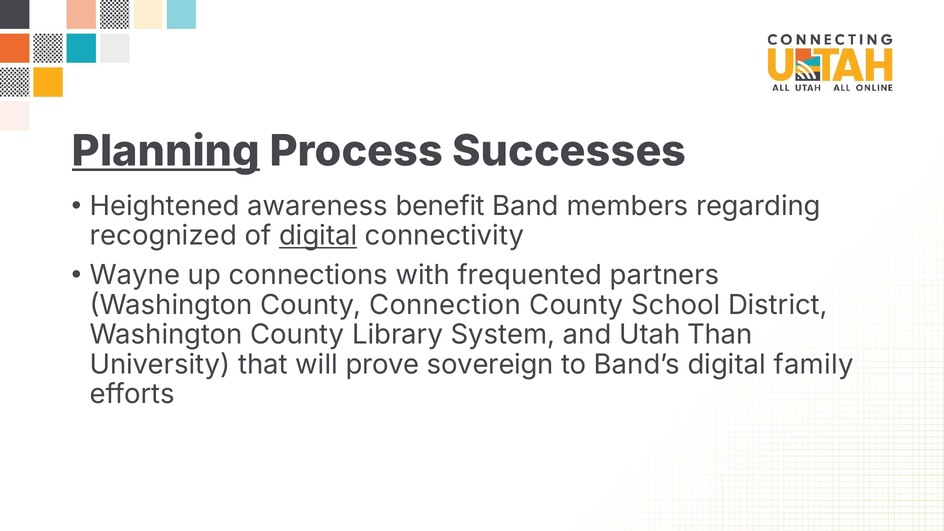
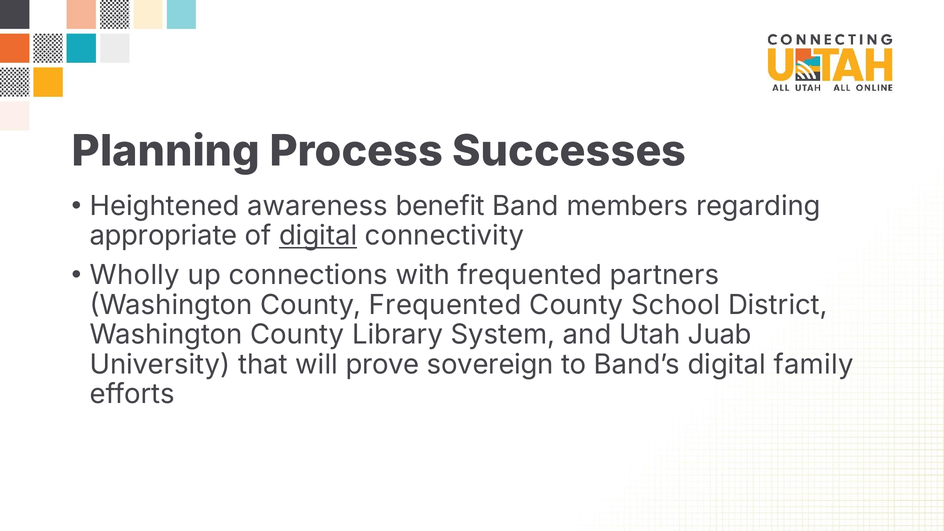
Planning underline: present -> none (166, 151)
recognized: recognized -> appropriate (163, 236)
Wayne: Wayne -> Wholly (135, 275)
County Connection: Connection -> Frequented (445, 305)
Than: Than -> Juab (720, 335)
